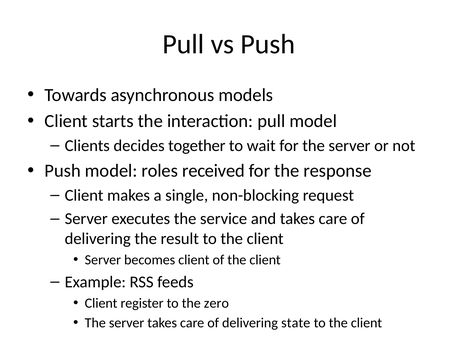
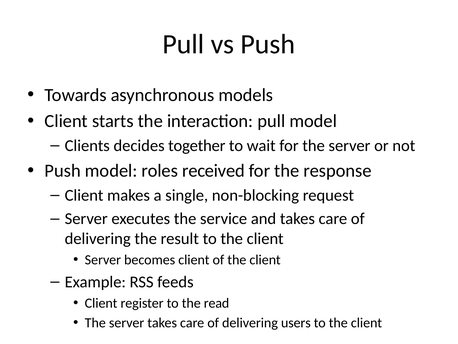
zero: zero -> read (217, 303)
state: state -> users (296, 323)
